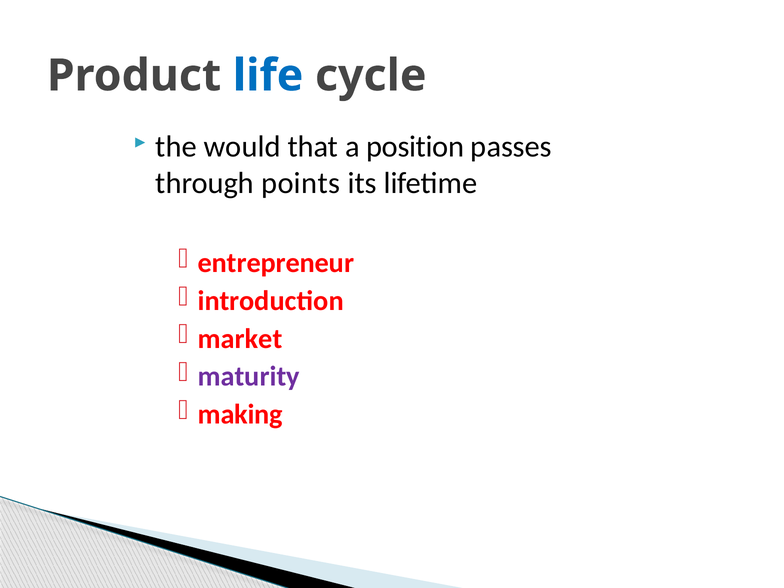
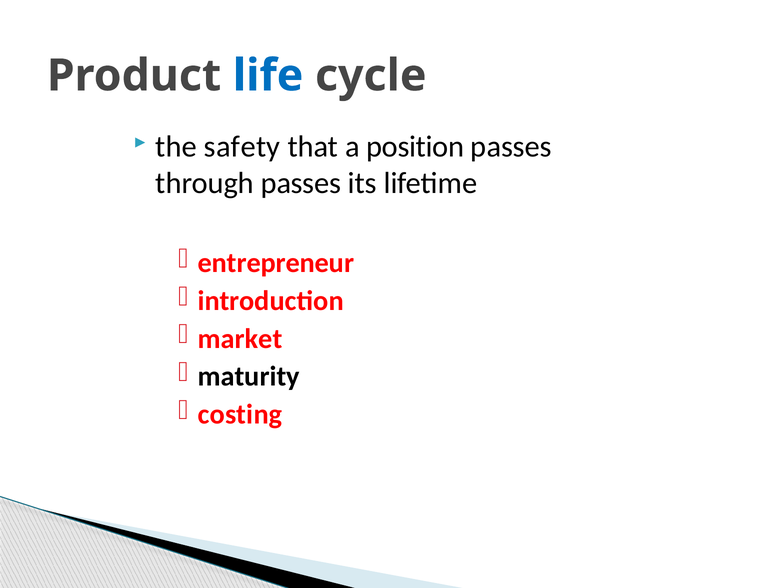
would: would -> safety (242, 147)
through points: points -> passes (301, 183)
maturity colour: purple -> black (249, 377)
making: making -> costing (240, 414)
